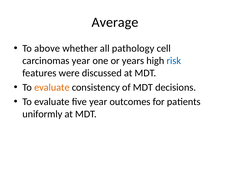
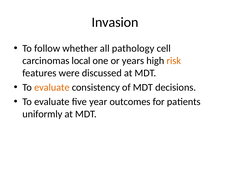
Average: Average -> Invasion (115, 22)
above: above -> follow (47, 48)
carcinomas year: year -> local (81, 61)
risk colour: blue -> orange (174, 61)
